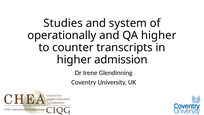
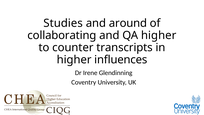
system: system -> around (128, 23)
operationally: operationally -> collaborating (62, 35)
admission: admission -> influences (121, 60)
